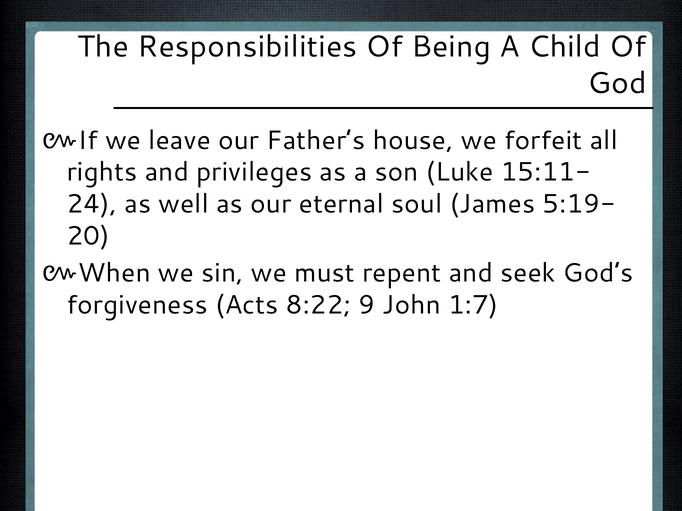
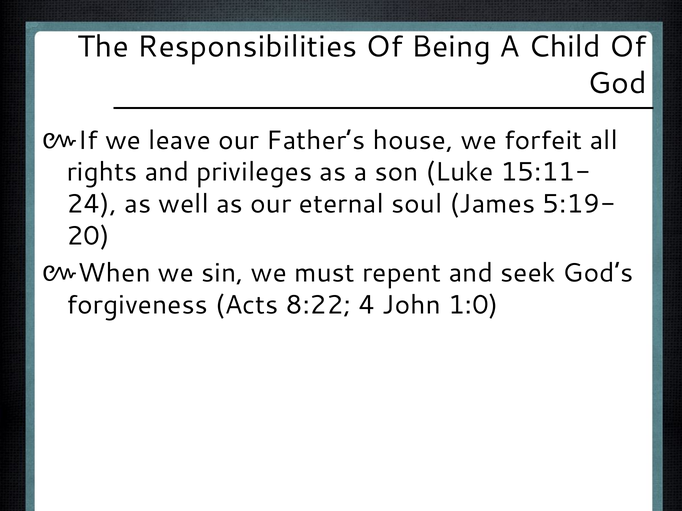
9: 9 -> 4 (367, 305)
1:7: 1:7 -> 1:0 (473, 305)
